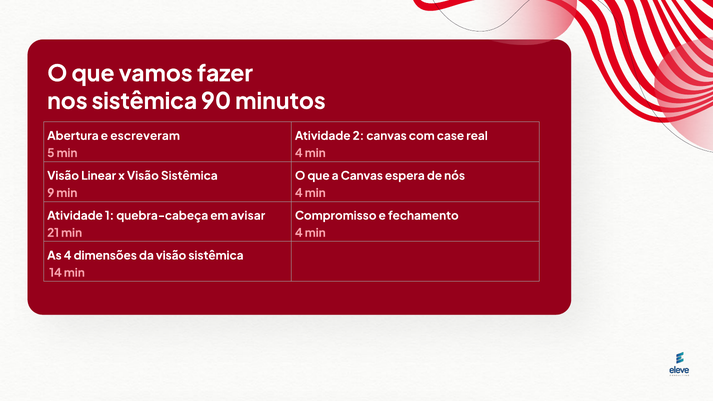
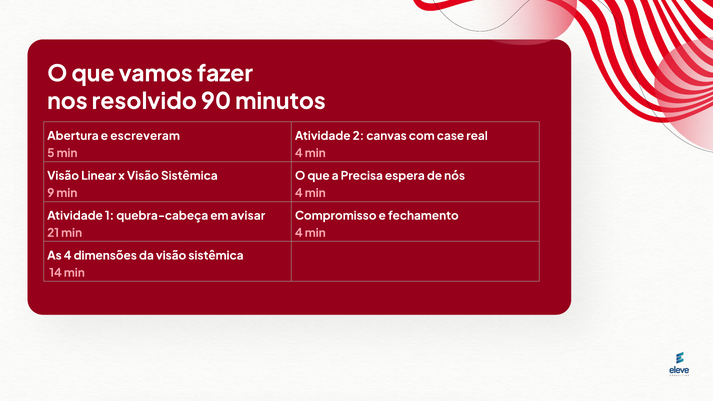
nos sistêmica: sistêmica -> resolvido (144, 101)
a Canvas: Canvas -> Precisa (362, 176)
